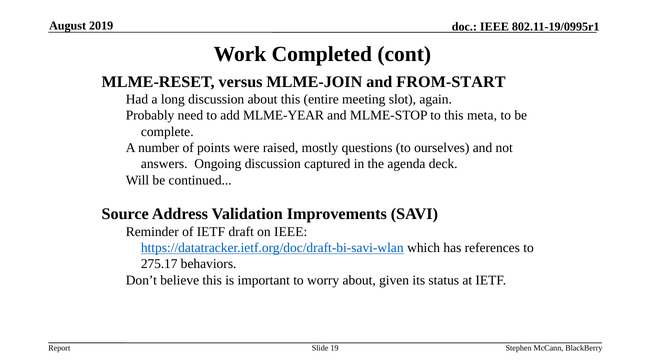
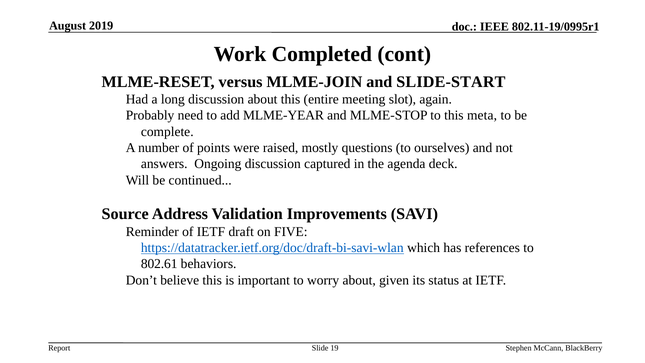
FROM-START: FROM-START -> SLIDE-START (451, 82)
on IEEE: IEEE -> FIVE (291, 232)
275.17: 275.17 -> 802.61 (159, 264)
